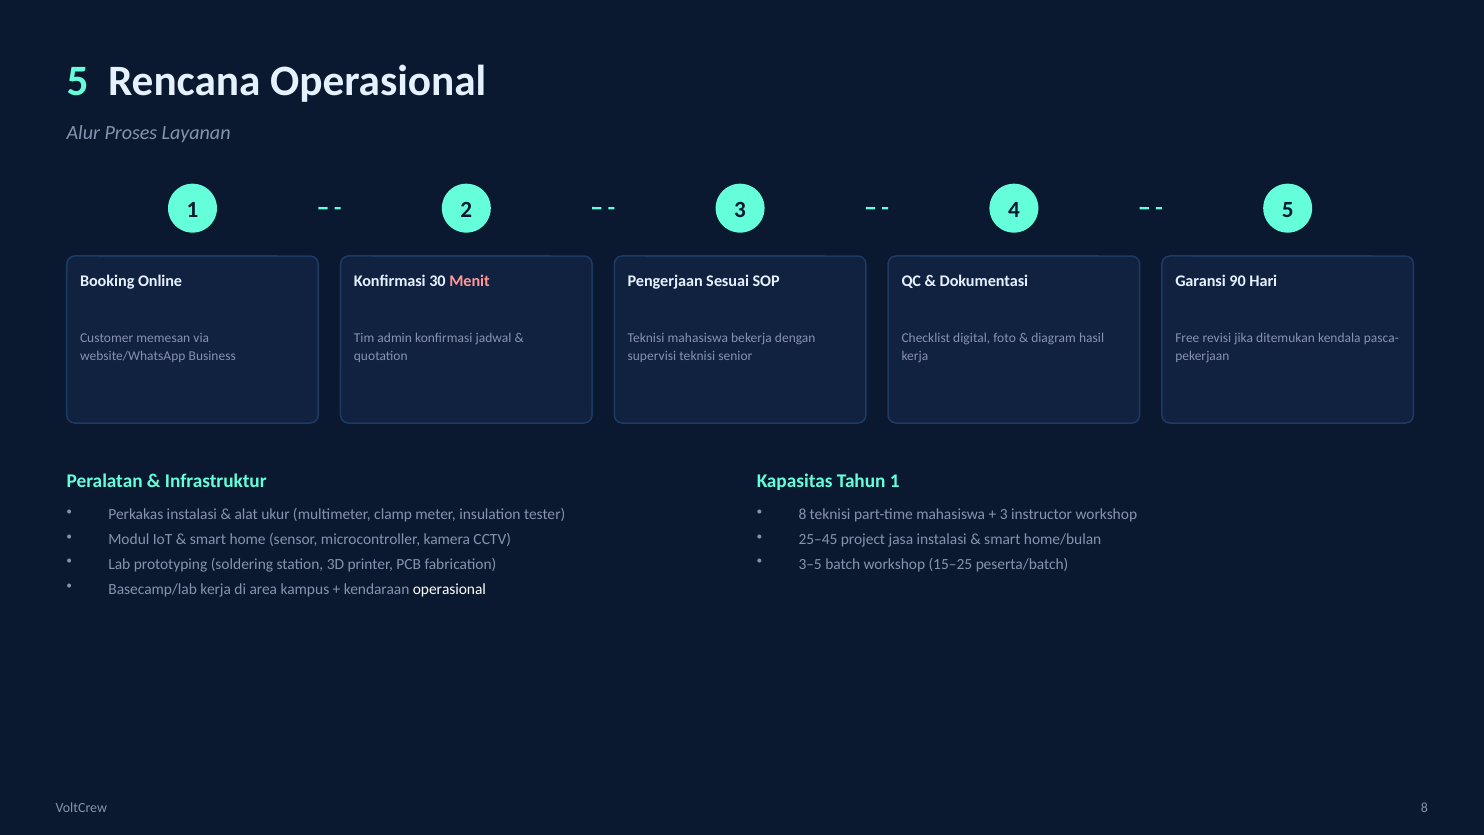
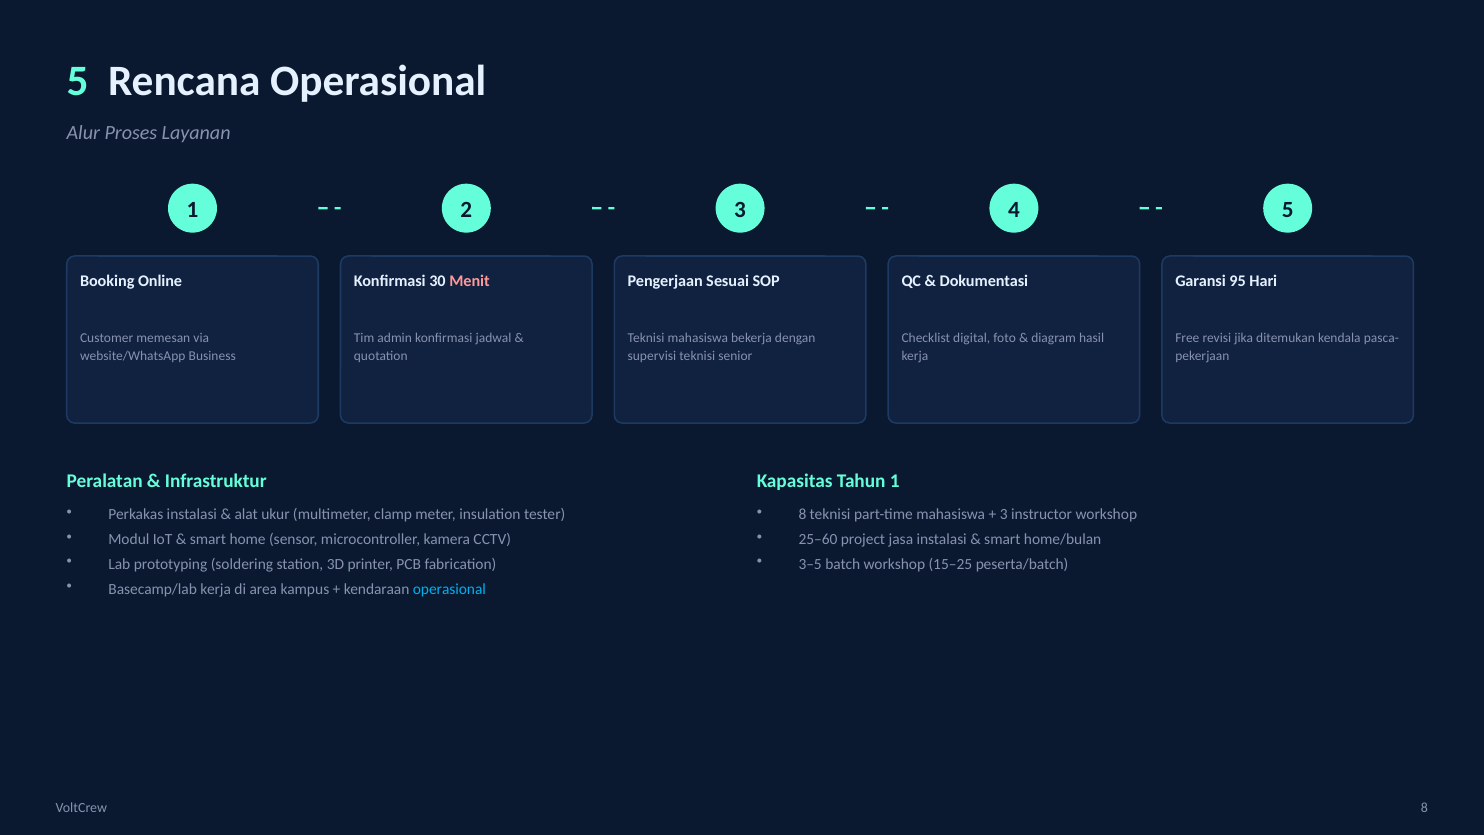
90: 90 -> 95 (1238, 281)
25–45: 25–45 -> 25–60 (818, 539)
operasional colour: white -> light blue (449, 589)
